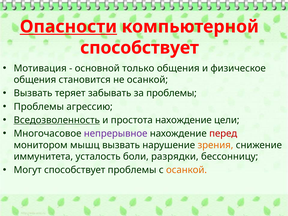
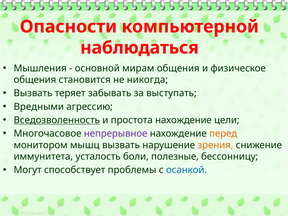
Опасности underline: present -> none (68, 27)
способствует: способствует -> наблюдаться (139, 48)
Мотивация: Мотивация -> Мышления (40, 68)
только: только -> мирам (138, 68)
не осанкой: осанкой -> никогда (147, 80)
за проблемы: проблемы -> выступать (171, 93)
Проблемы: Проблемы -> Вредными (39, 107)
перед colour: red -> orange (223, 134)
разрядки: разрядки -> полезные (175, 157)
осанкой colour: orange -> blue (187, 170)
